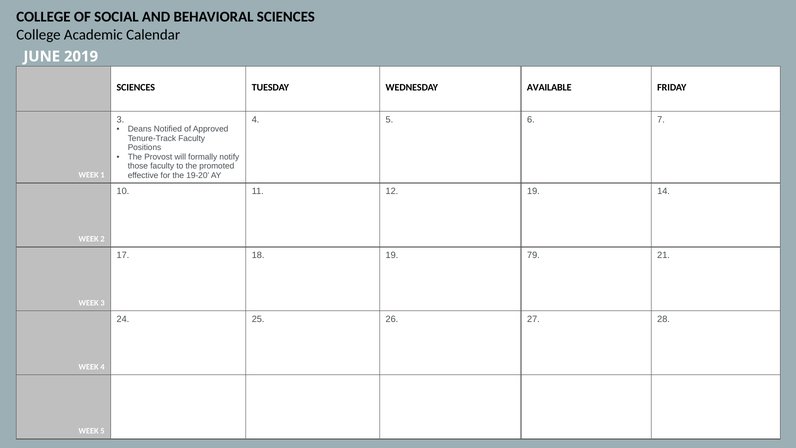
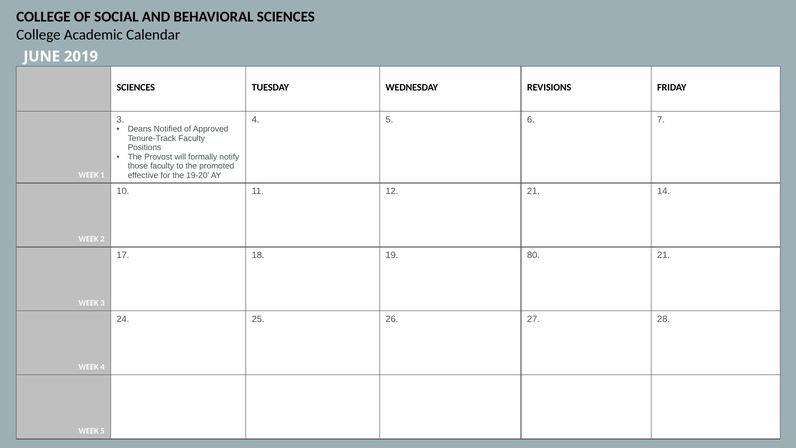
AVAILABLE: AVAILABLE -> REVISIONS (549, 88)
12 19: 19 -> 21 (533, 191)
79: 79 -> 80 (533, 255)
